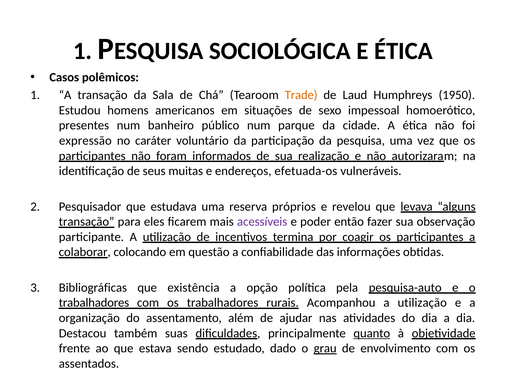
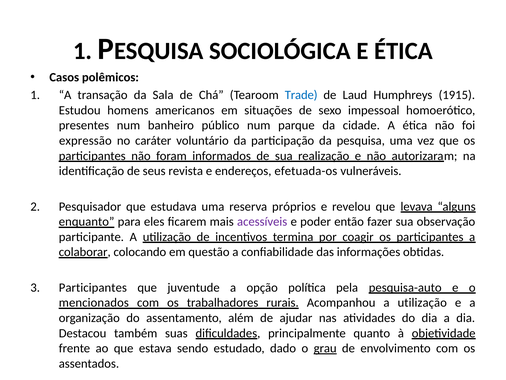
Trade colour: orange -> blue (301, 95)
1950: 1950 -> 1915 (457, 95)
muitas: muitas -> revista (186, 171)
transação: transação -> enquanto (87, 221)
Bibliográficas: Bibliográficas -> Participantes (93, 287)
existência: existência -> juventude (194, 287)
trabalhadores: trabalhadores -> mencionados (94, 302)
quanto underline: present -> none (372, 333)
